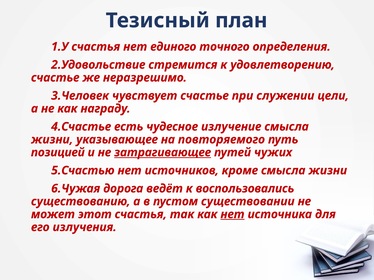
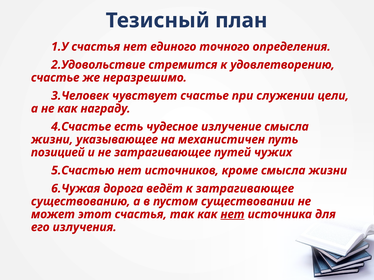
повторяемого: повторяемого -> механистичен (221, 140)
затрагивающее underline: present -> none (163, 153)
к воспользовались: воспользовались -> затрагивающее (245, 189)
